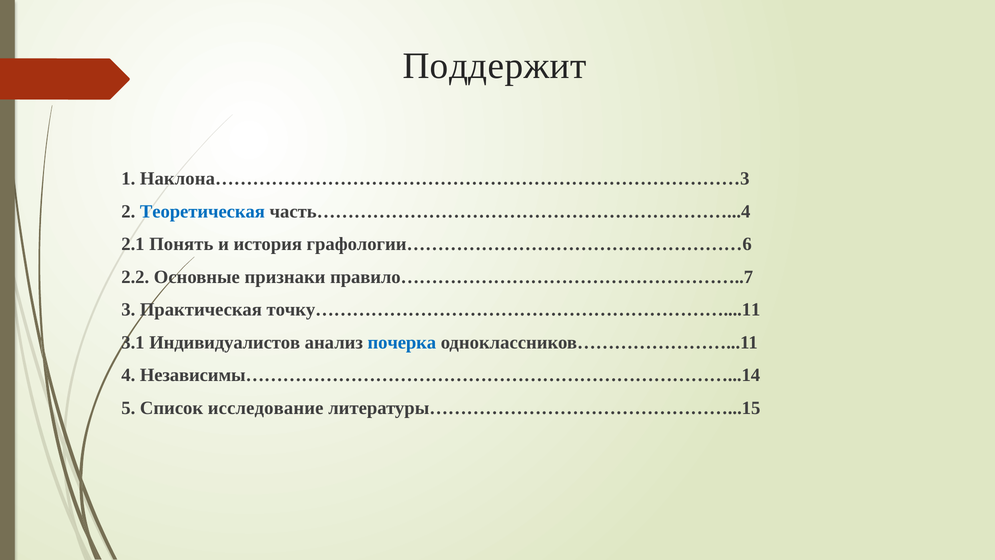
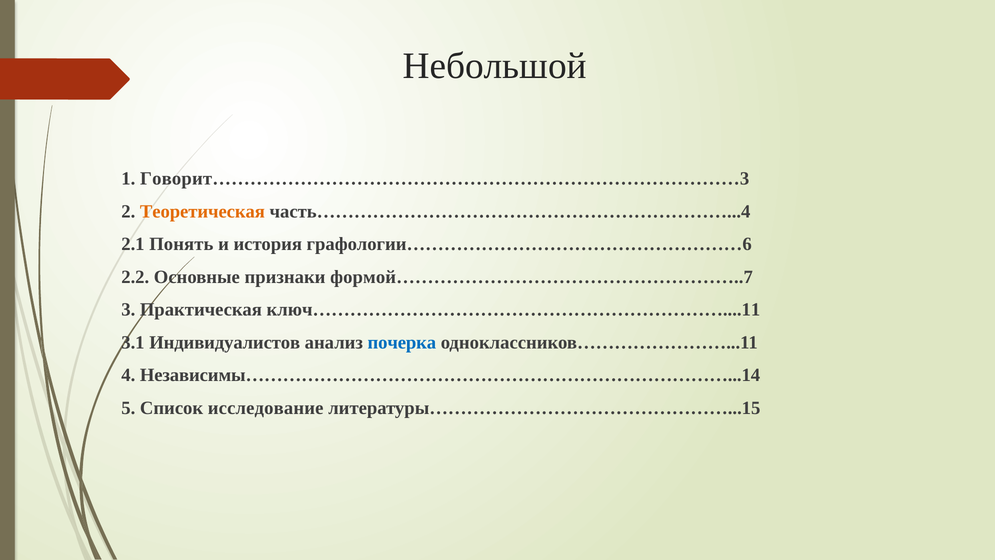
Поддержит: Поддержит -> Небольшой (495, 66)
Наклона…………………………………………………………………………3: Наклона…………………………………………………………………………3 -> Говорит…………………………………………………………………………3 (445, 179)
Теоретическая colour: blue -> orange (202, 211)
правило………………………………………………..7: правило………………………………………………..7 -> формой………………………………………………..7 (542, 277)
точку…………………………………………………………....11: точку…………………………………………………………....11 -> ключ…………………………………………………………....11 (513, 310)
